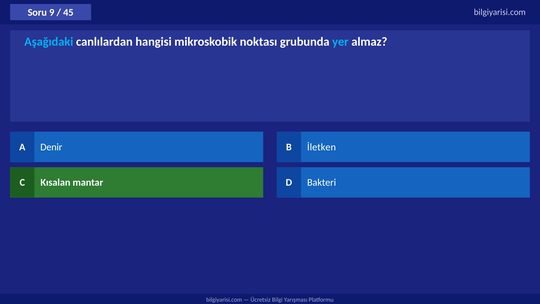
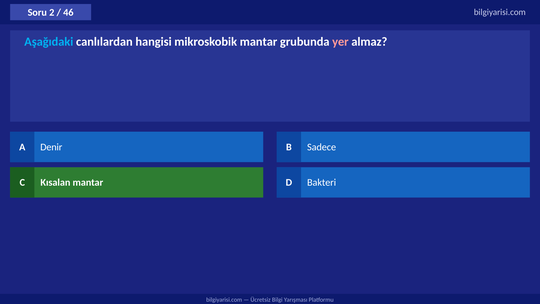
9: 9 -> 2 (52, 12)
45: 45 -> 46 (68, 12)
mikroskobik noktası: noktası -> mantar (259, 42)
yer colour: light blue -> pink (340, 42)
İletken: İletken -> Sadece (322, 147)
